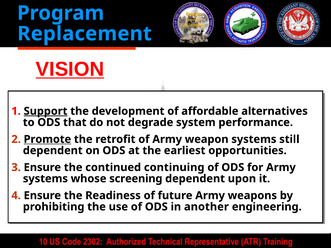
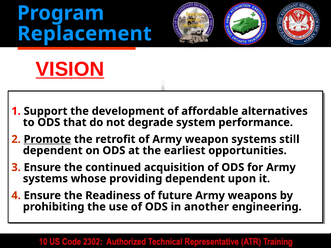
Support underline: present -> none (46, 111)
continuing: continuing -> acquisition (174, 168)
screening: screening -> providing (136, 179)
